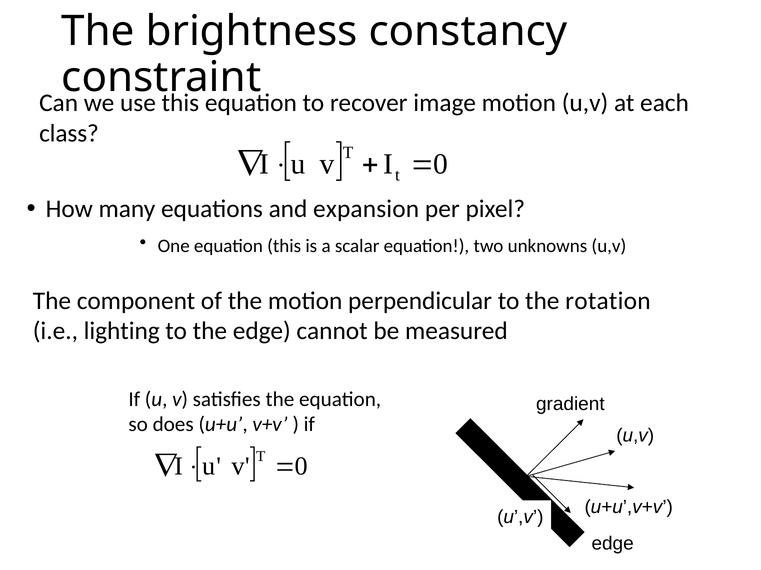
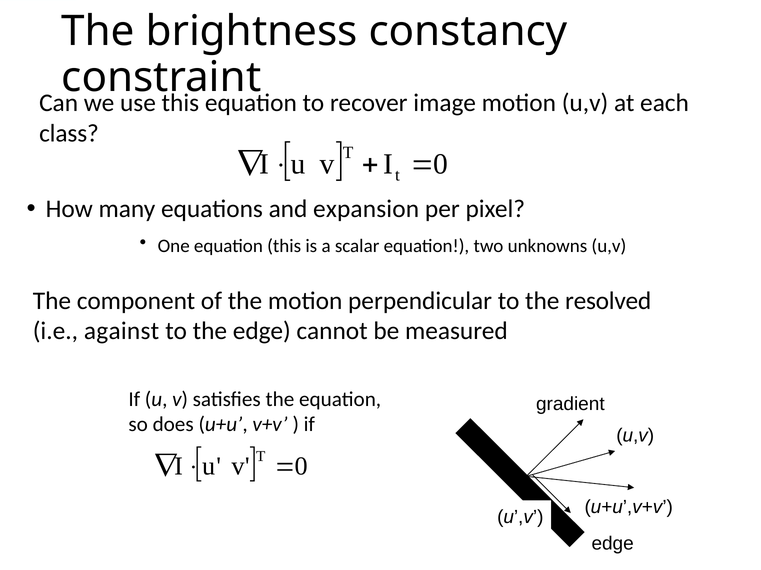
rotation: rotation -> resolved (608, 301)
lighting: lighting -> against (122, 331)
